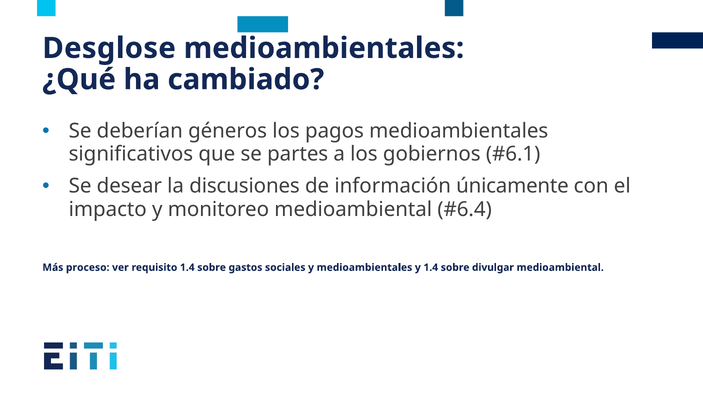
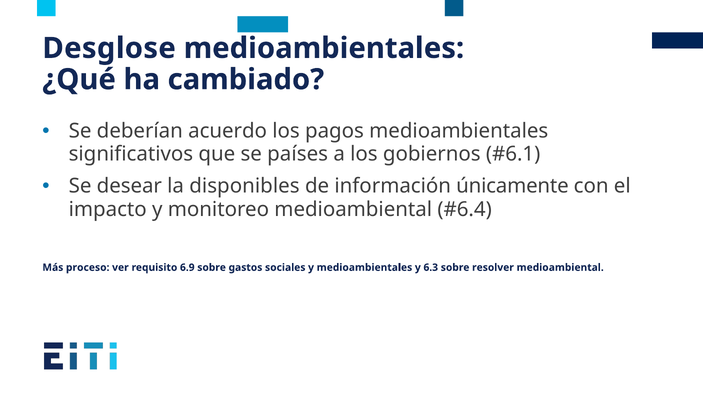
géneros: géneros -> acuerdo (228, 131)
partes: partes -> países (298, 154)
discusiones: discusiones -> disponibles (244, 186)
requisito 1.4: 1.4 -> 6.9 (187, 267)
y 1.4: 1.4 -> 6.3 (431, 267)
divulgar: divulgar -> resolver (493, 267)
